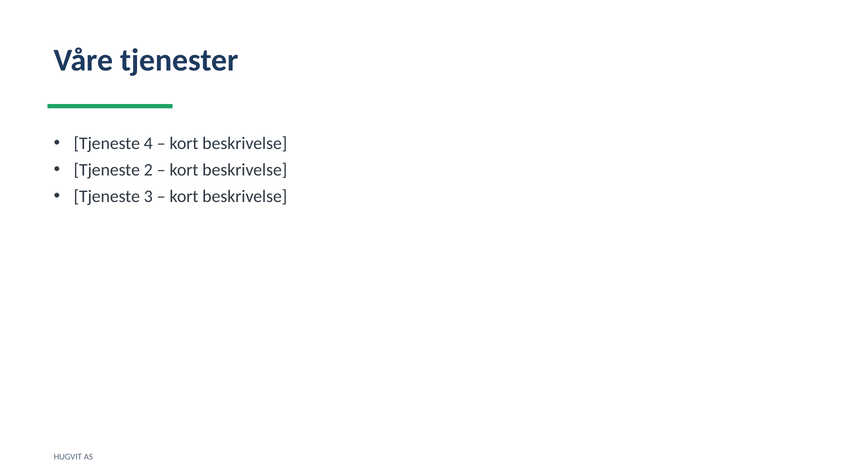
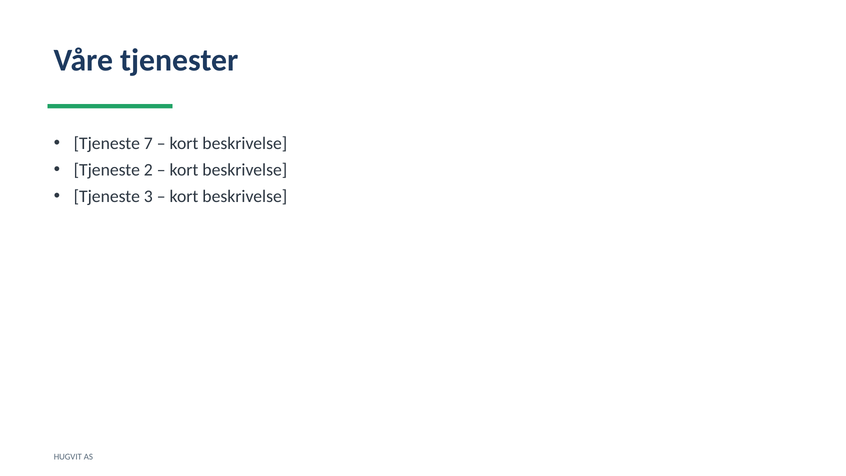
4: 4 -> 7 (148, 143)
